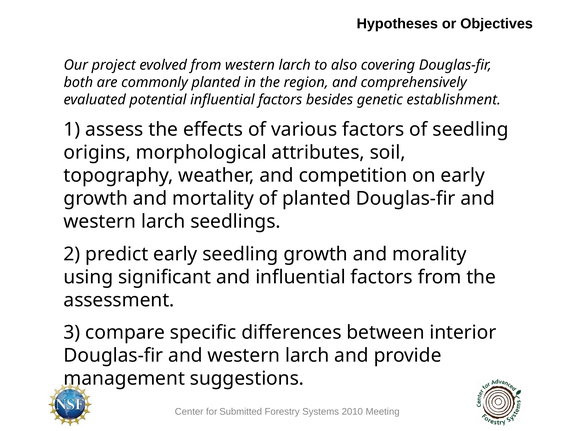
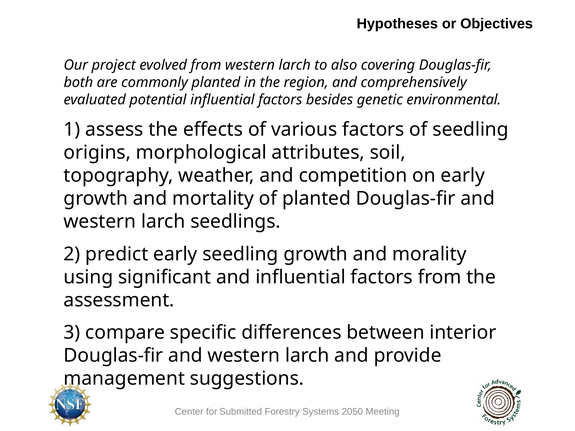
establishment: establishment -> environmental (454, 100)
2010: 2010 -> 2050 (352, 412)
